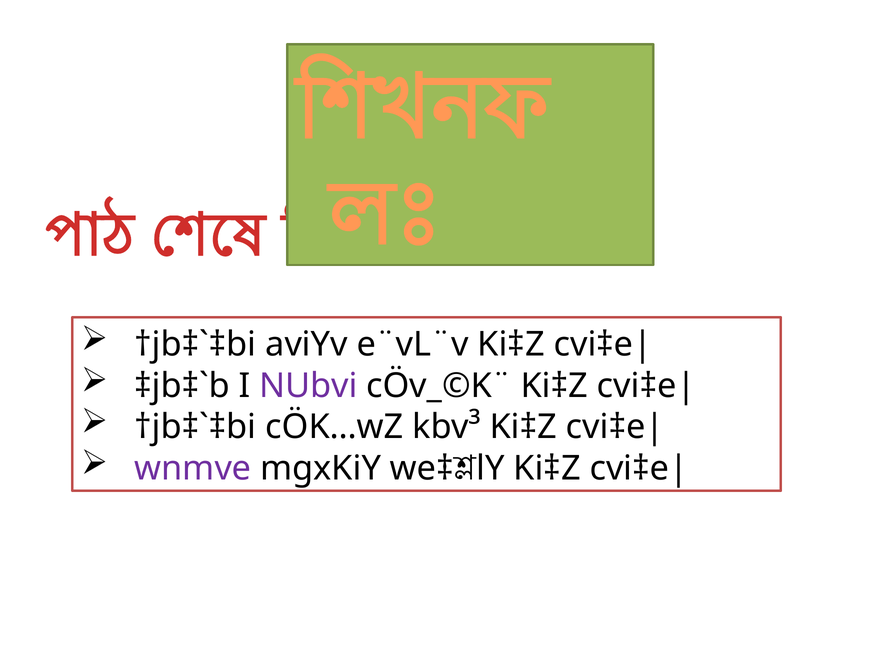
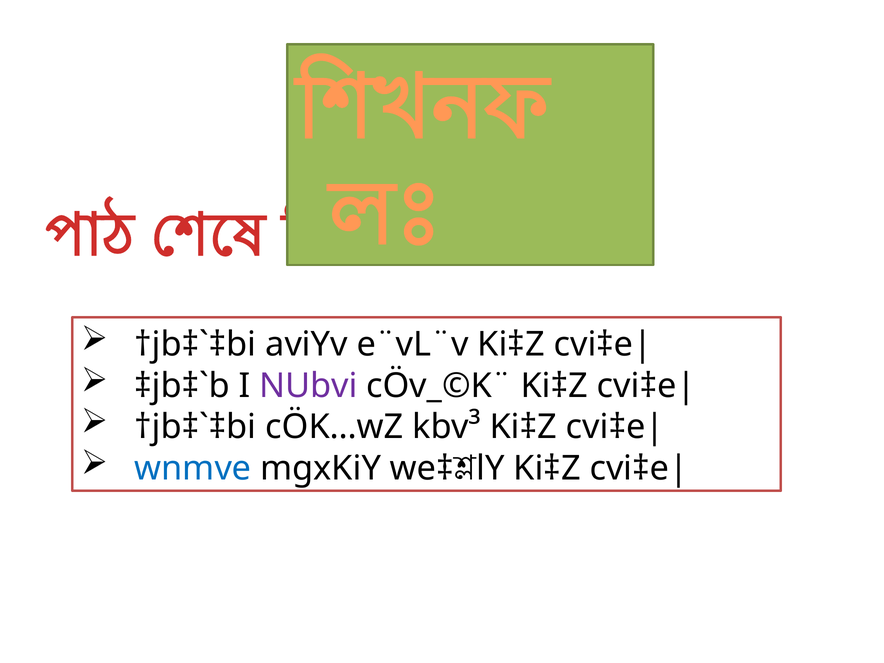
wnmve colour: purple -> blue (193, 468)
